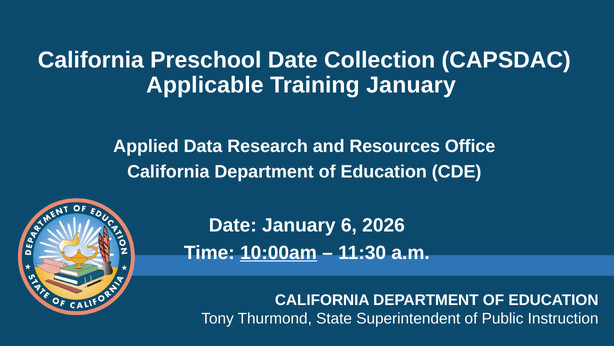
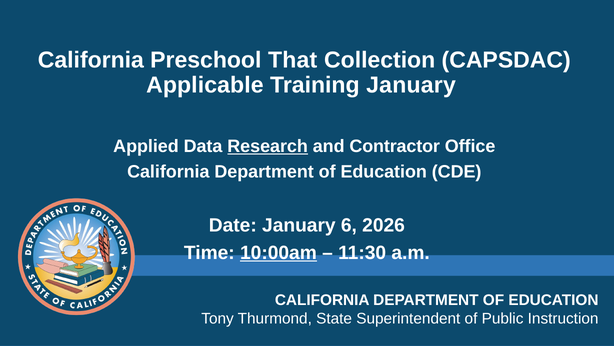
Preschool Date: Date -> That (293, 60)
Research underline: none -> present (268, 146)
Resources: Resources -> Contractor (395, 146)
